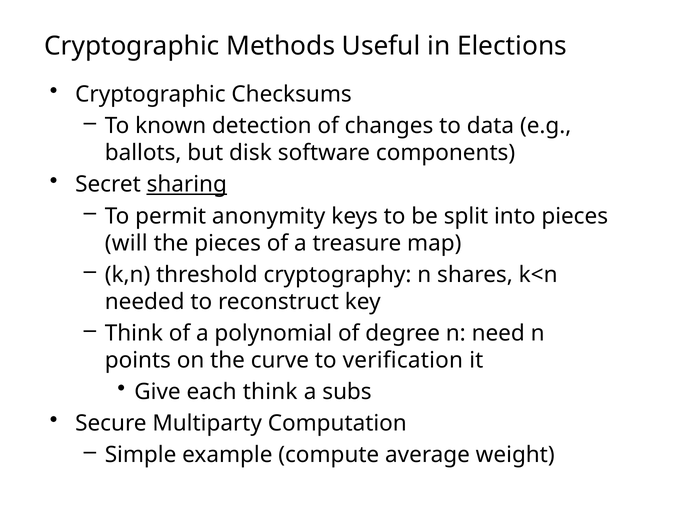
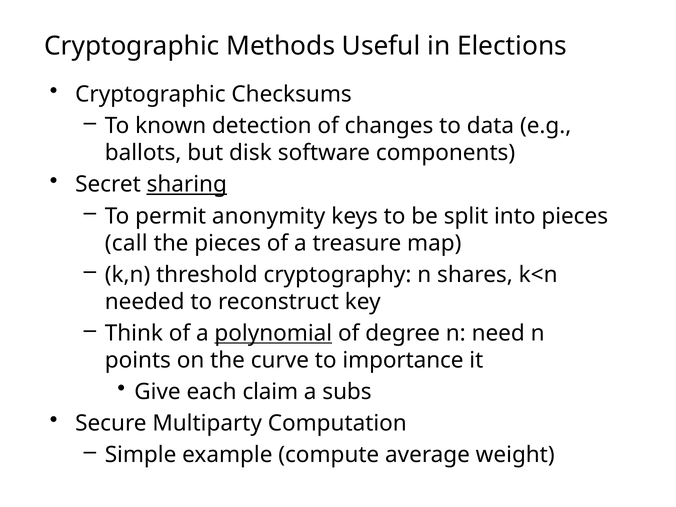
will: will -> call (126, 243)
polynomial underline: none -> present (273, 333)
verification: verification -> importance (403, 360)
each think: think -> claim (270, 392)
